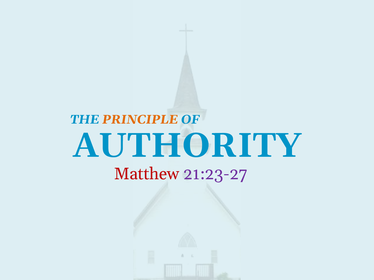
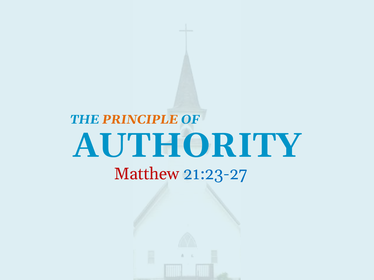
21:23-27 colour: purple -> blue (215, 174)
